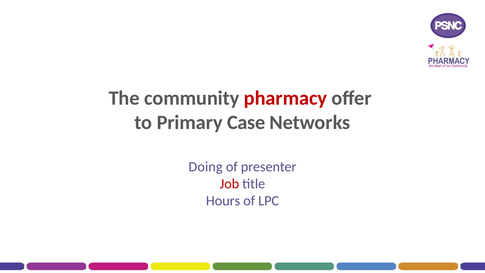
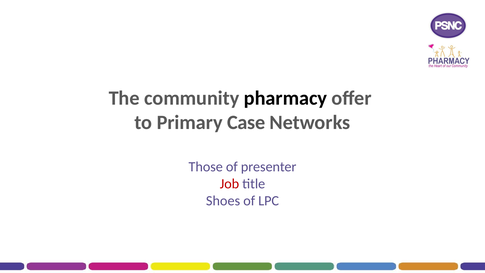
pharmacy colour: red -> black (285, 98)
Doing: Doing -> Those (206, 167)
Hours: Hours -> Shoes (223, 201)
